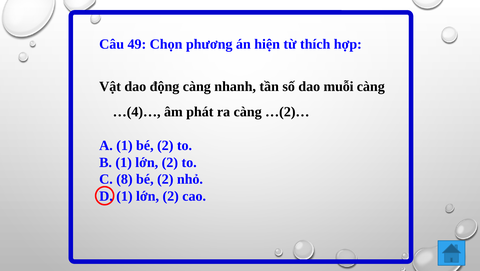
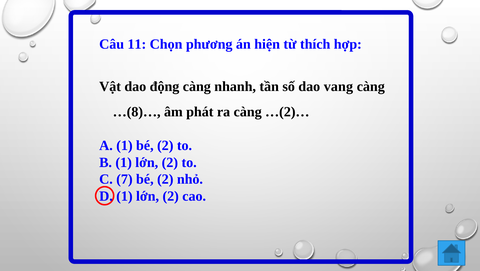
49: 49 -> 11 (137, 44)
muỗi: muỗi -> vang (338, 86)
…(4)…: …(4)… -> …(8)… (137, 112)
8: 8 -> 7 (124, 179)
